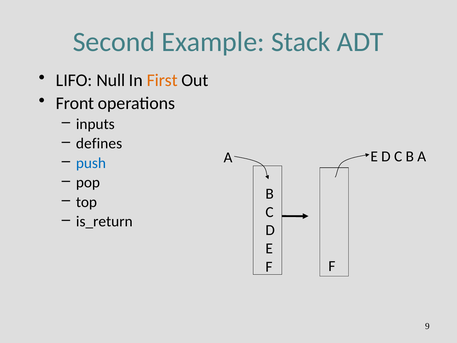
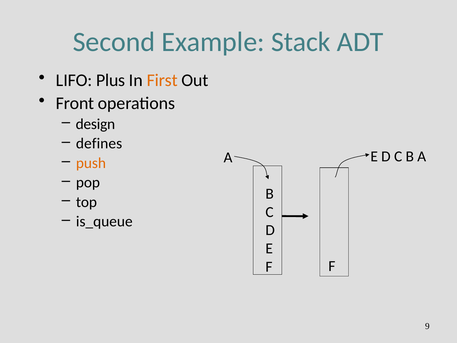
Null: Null -> Plus (111, 80)
inputs: inputs -> design (95, 124)
push colour: blue -> orange (91, 163)
is_return: is_return -> is_queue (104, 221)
